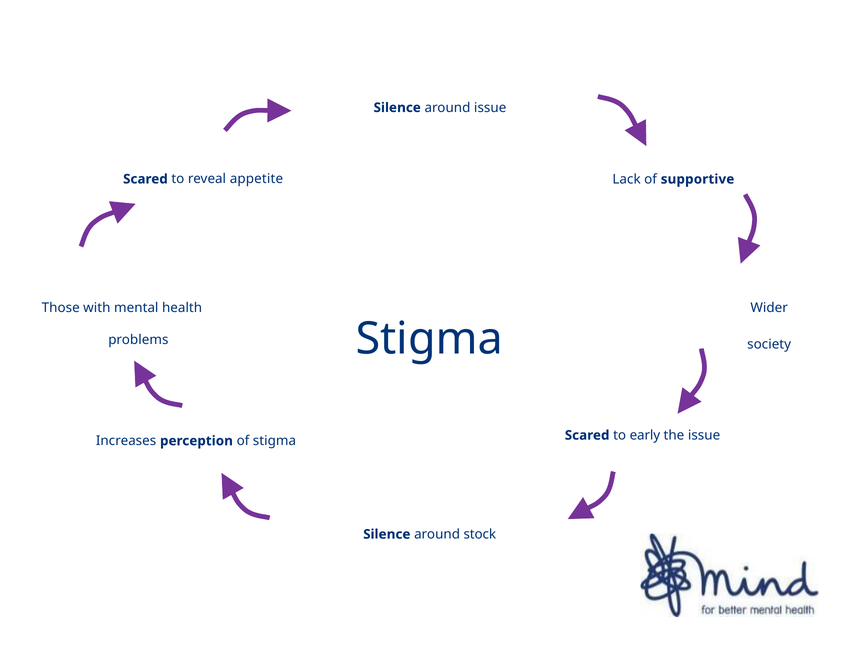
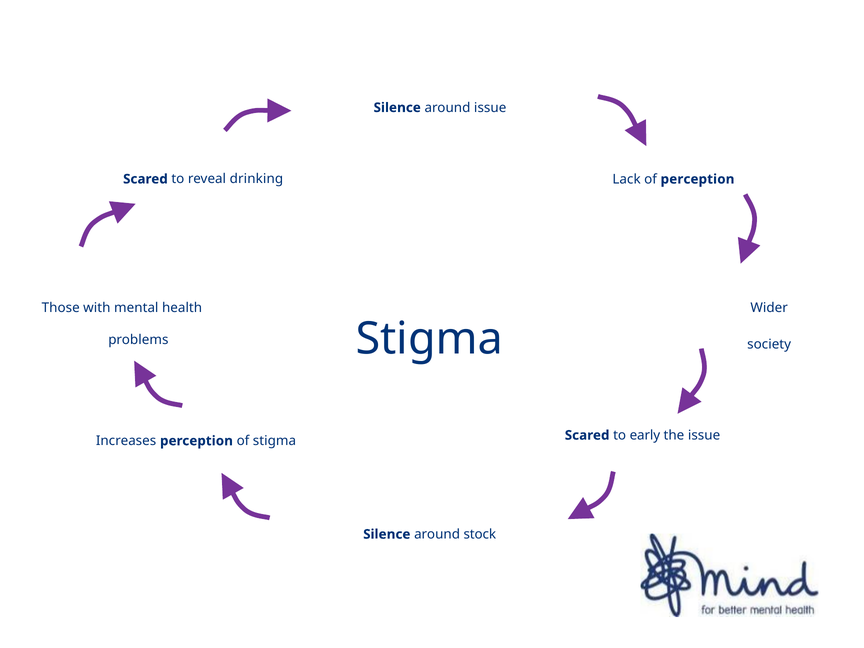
appetite: appetite -> drinking (256, 179)
of supportive: supportive -> perception (698, 179)
